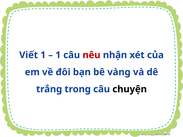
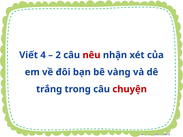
Viết 1: 1 -> 4 (43, 55)
1: 1 -> 2 (58, 55)
chuyện colour: black -> red (130, 89)
